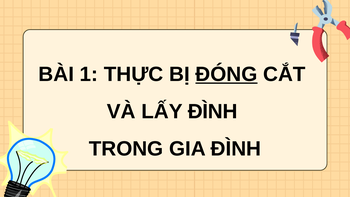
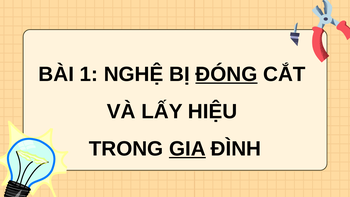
THỰC: THỰC -> NGHỆ (134, 74)
LẤY ĐÌNH: ĐÌNH -> HIỆU (213, 111)
GIA underline: none -> present (187, 149)
